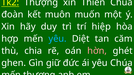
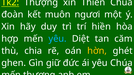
muốn: muốn -> ngươi (87, 15)
hiệp: hiệp -> hiền (101, 27)
hờn colour: pink -> yellow (97, 51)
